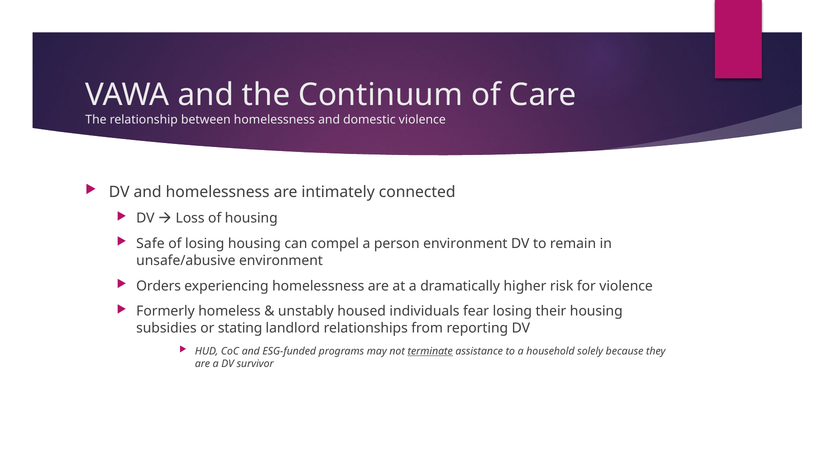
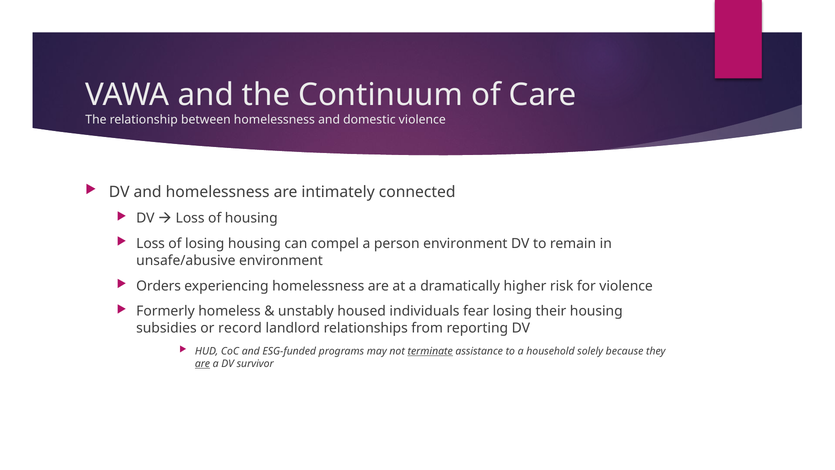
Safe: Safe -> Loss (151, 244)
stating: stating -> record (240, 328)
are underline: none -> present (202, 363)
